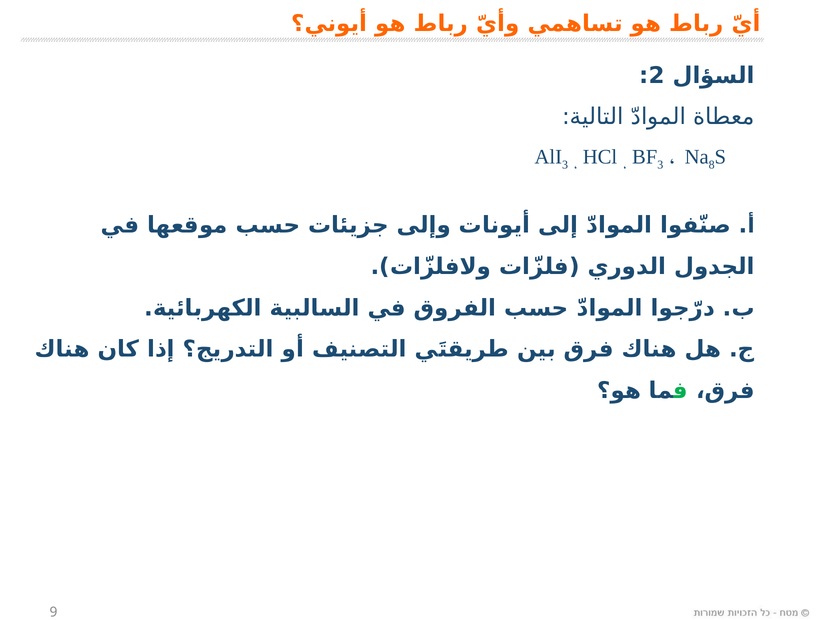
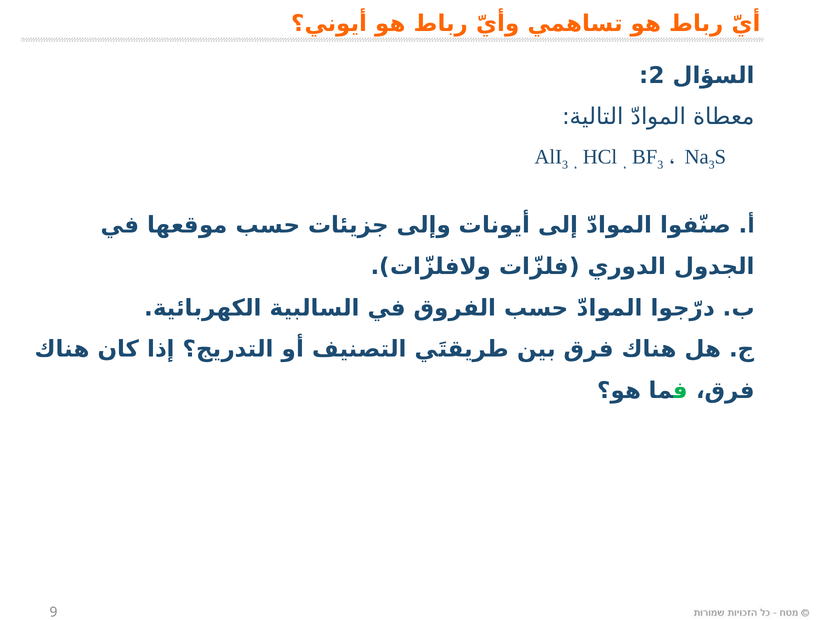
8: 8 -> 3 (712, 165)
